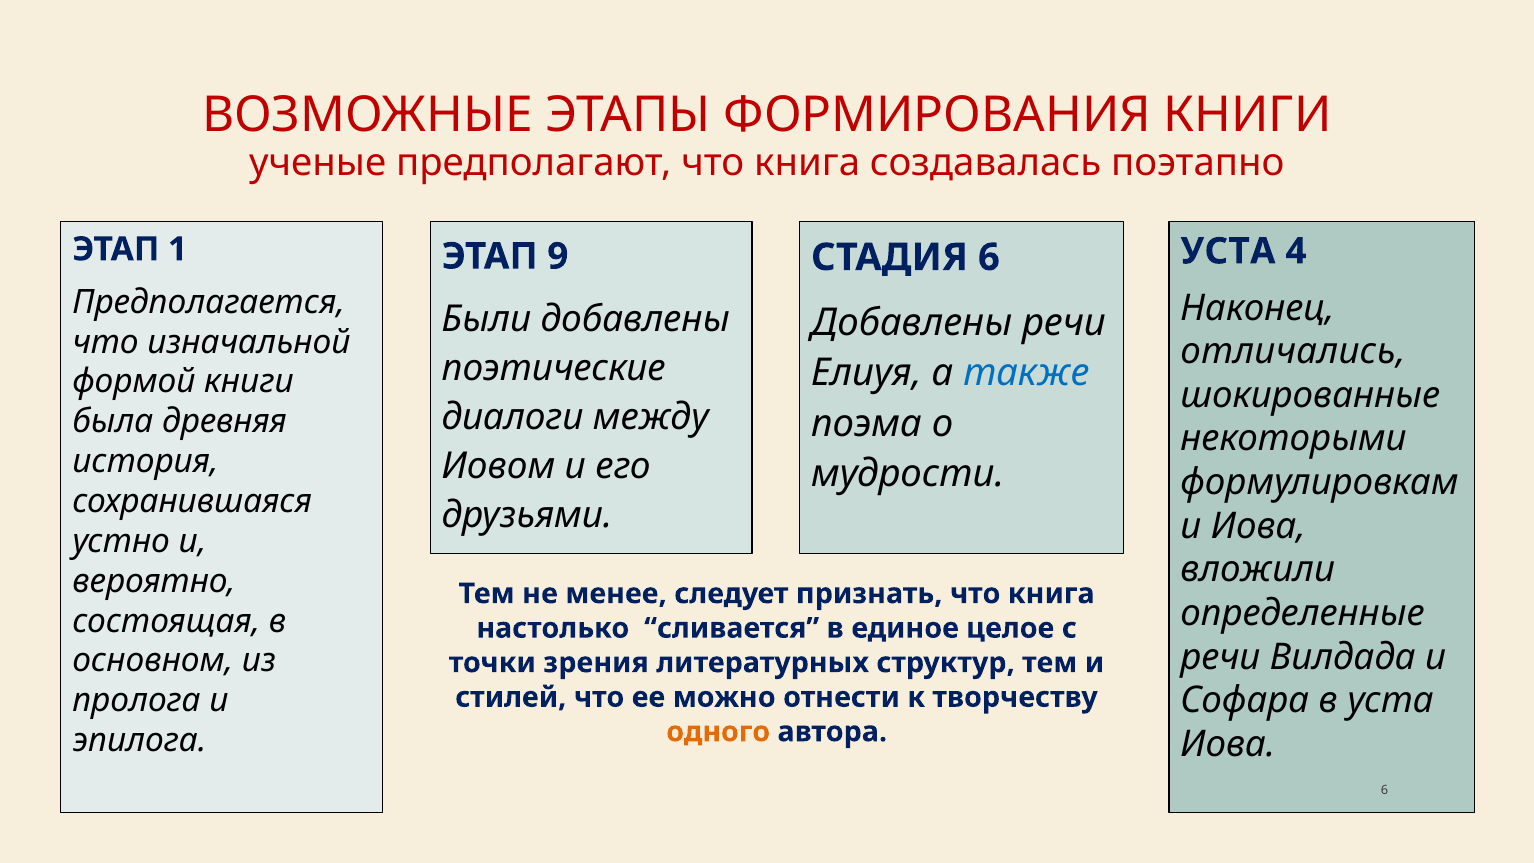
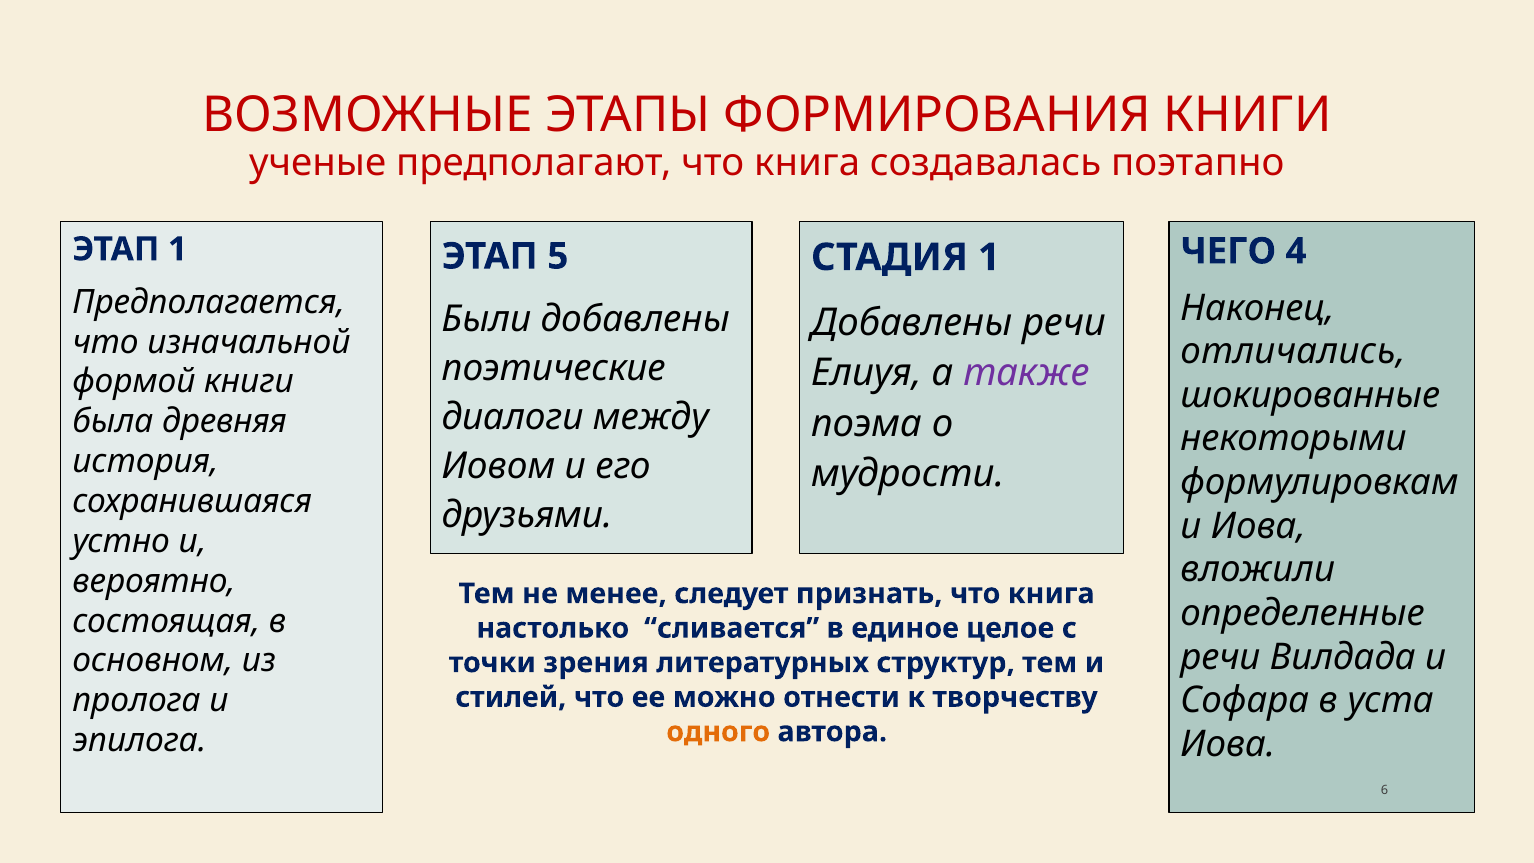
УСТА: УСТА -> ЧЕГО (1228, 251)
9: 9 -> 5 (558, 256)
СТАДИЯ 6: 6 -> 1 (989, 257)
также colour: blue -> purple (1026, 373)
